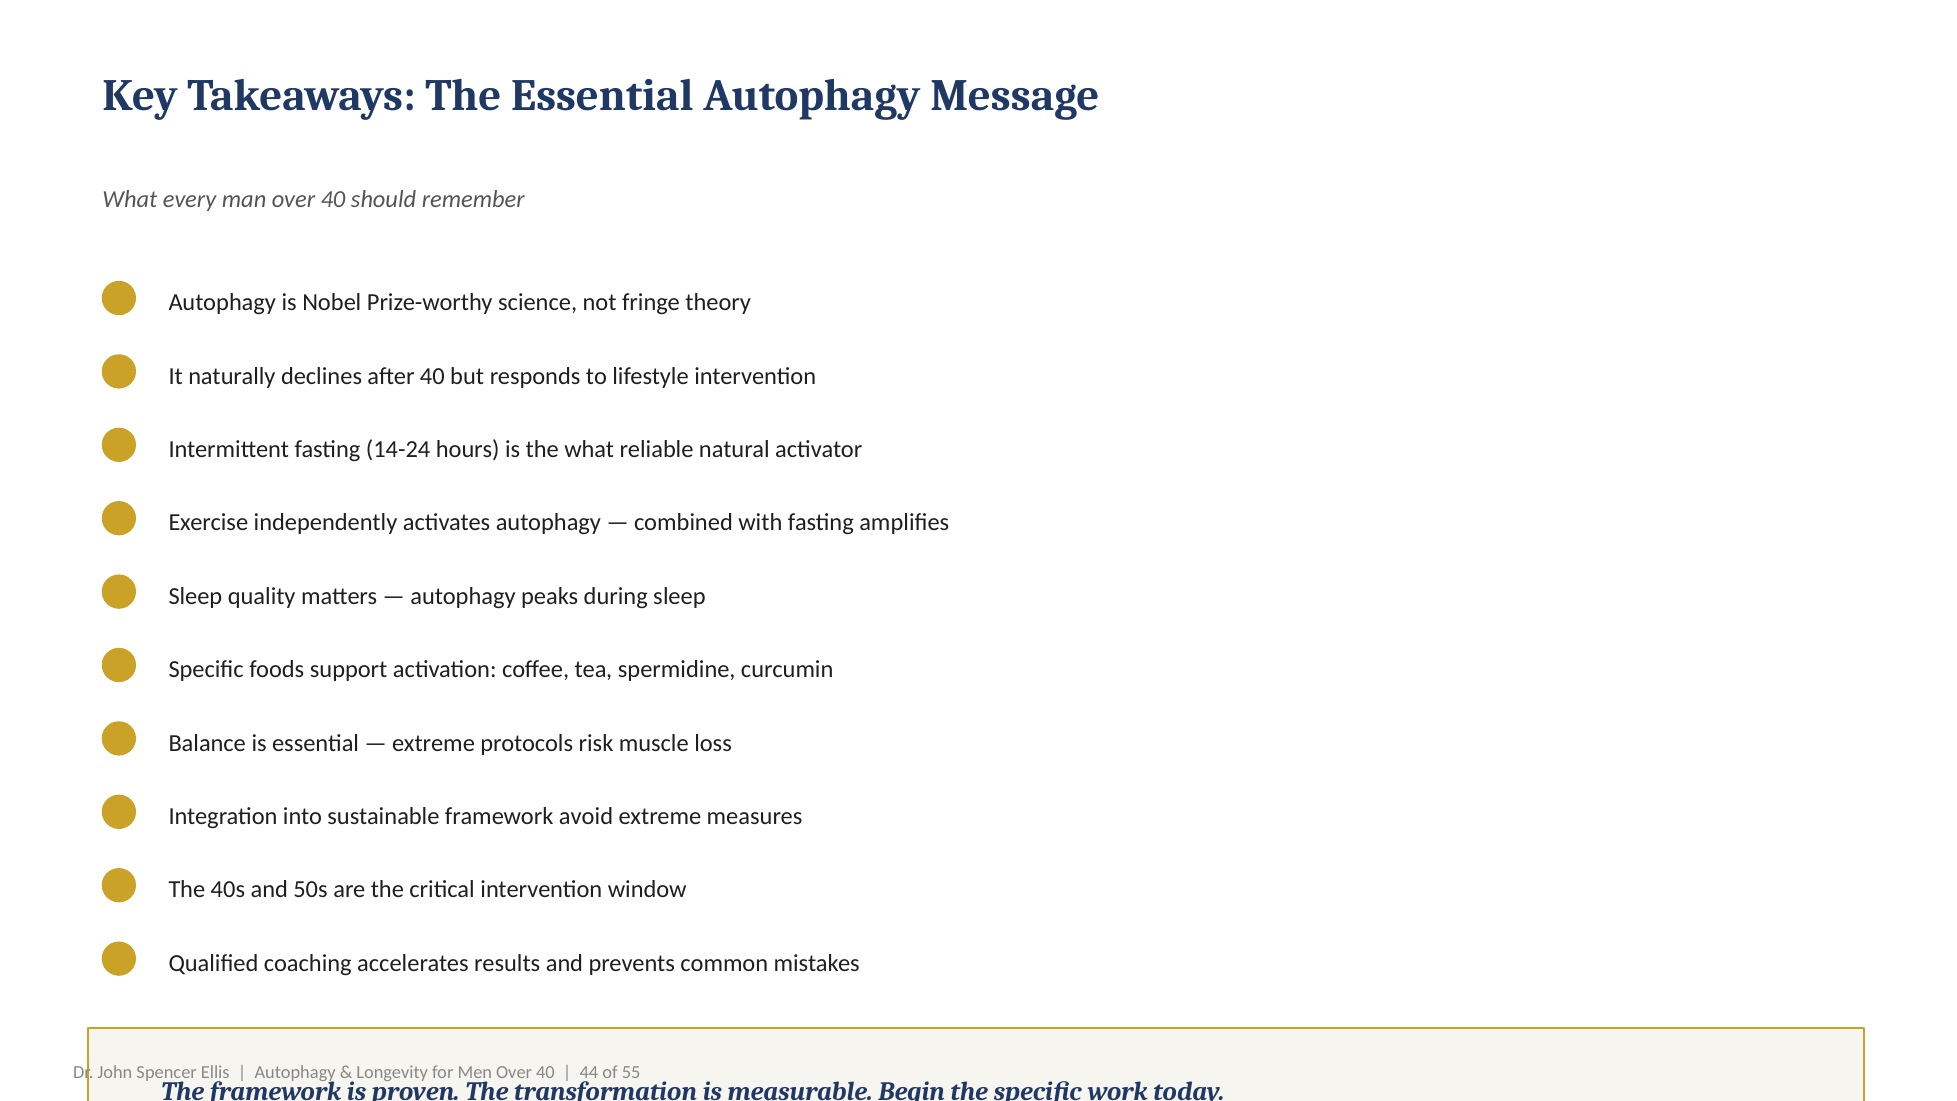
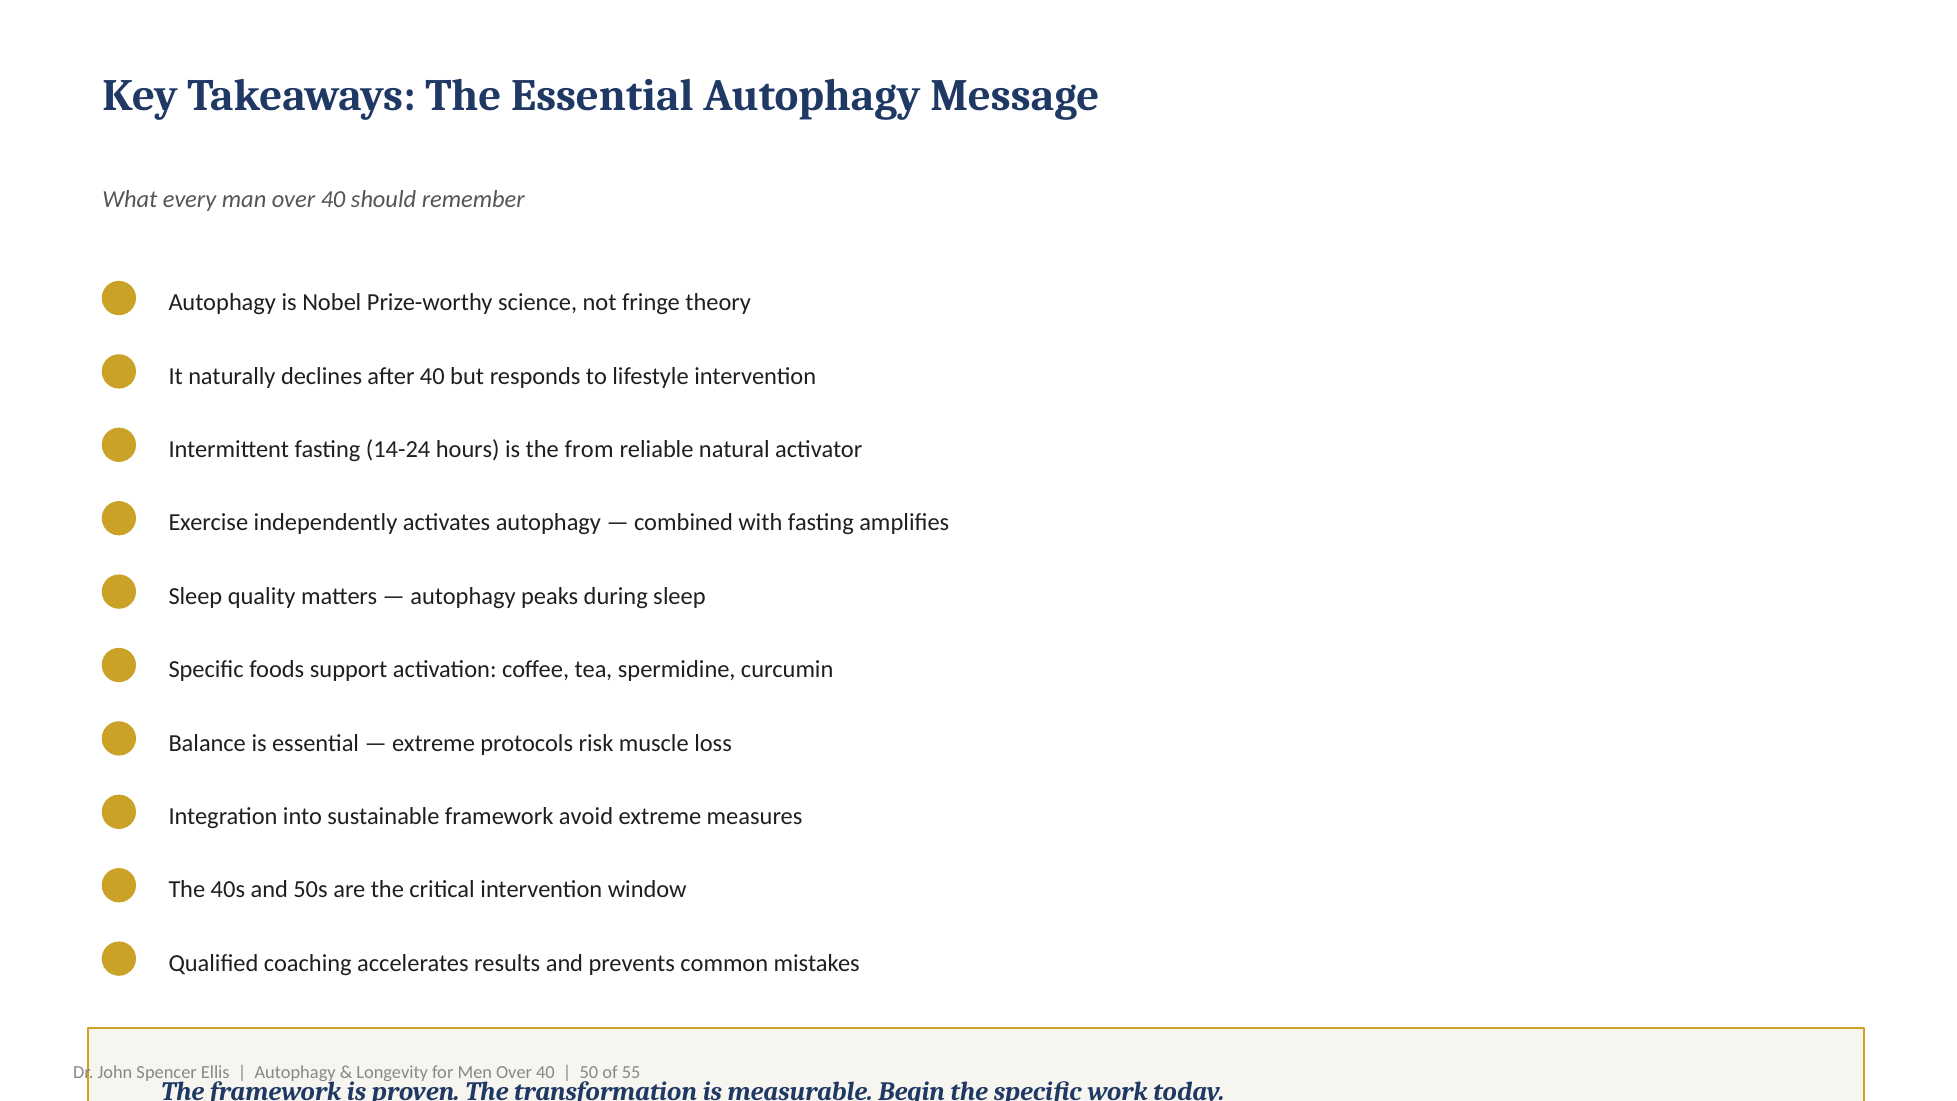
the what: what -> from (589, 449)
44: 44 -> 50 (589, 1073)
